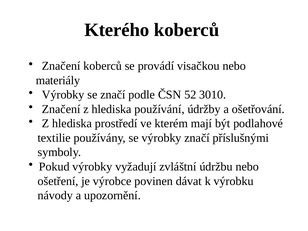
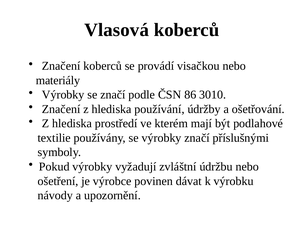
Kterého: Kterého -> Vlasová (117, 30)
52: 52 -> 86 (190, 95)
